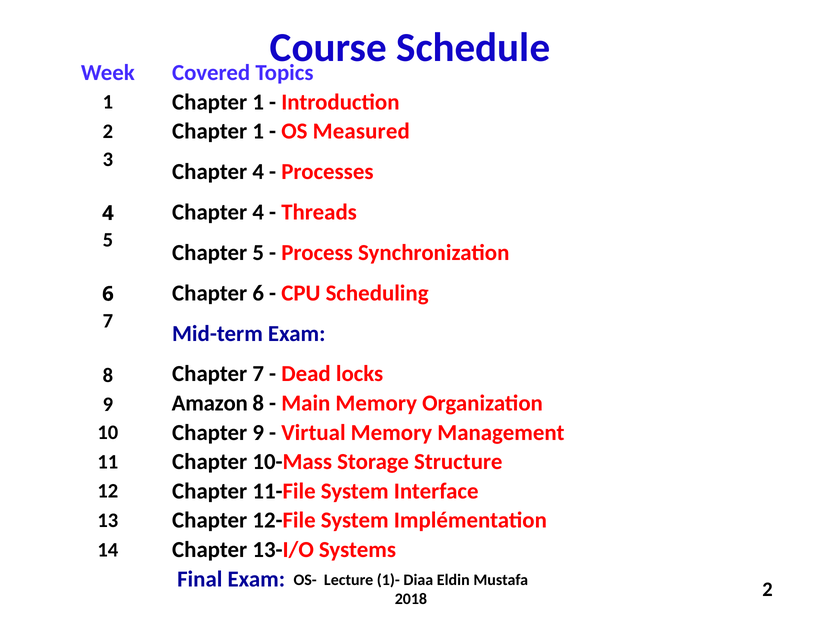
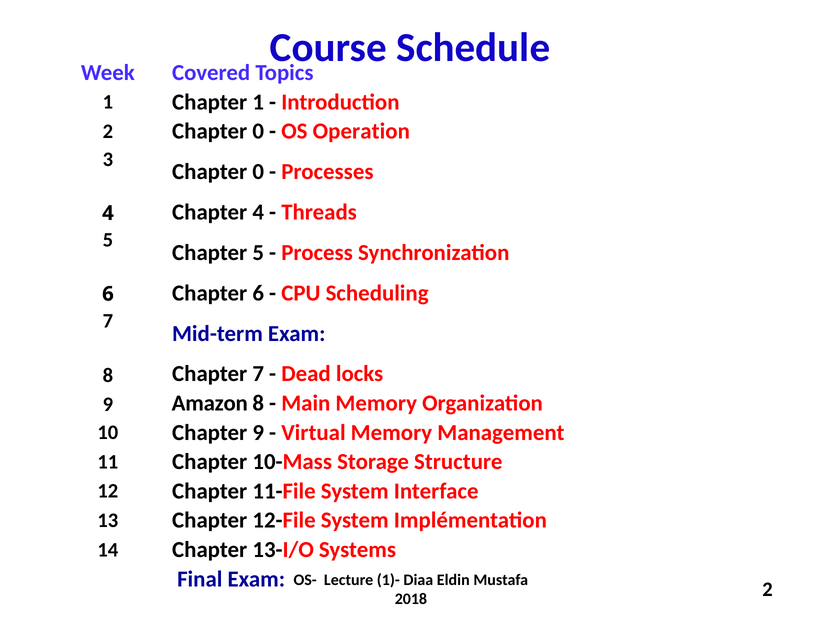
2 Chapter 1: 1 -> 0 (258, 131)
Measured: Measured -> Operation (361, 131)
4: 4 -> 0 (258, 172)
